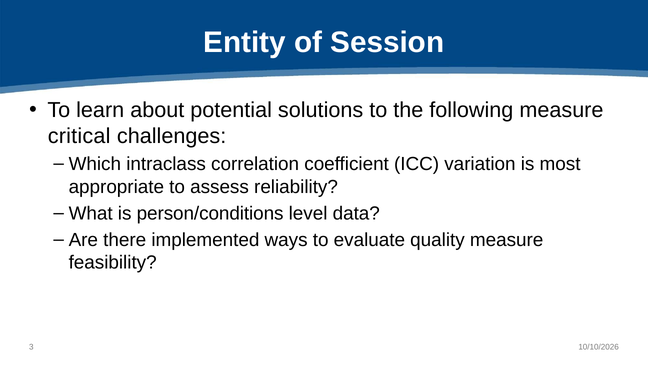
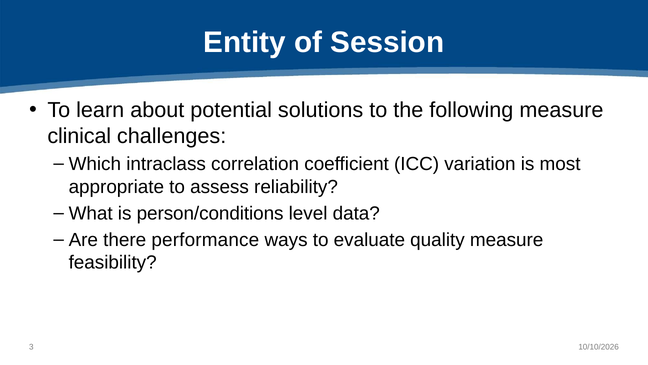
critical: critical -> clinical (79, 136)
implemented: implemented -> performance (205, 240)
